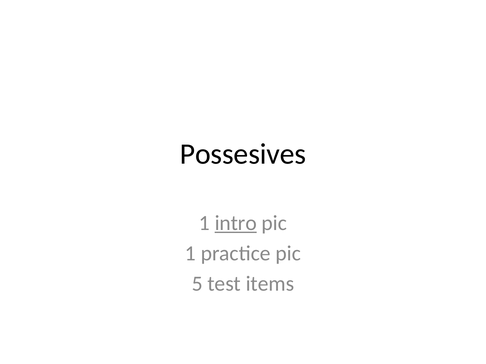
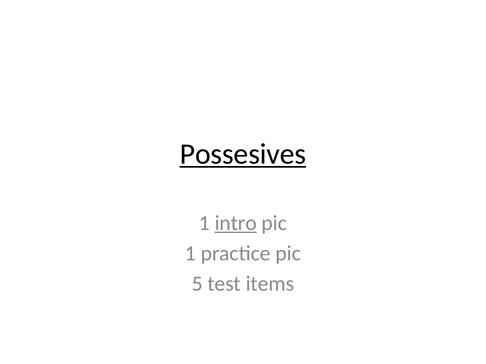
Possesives underline: none -> present (243, 154)
